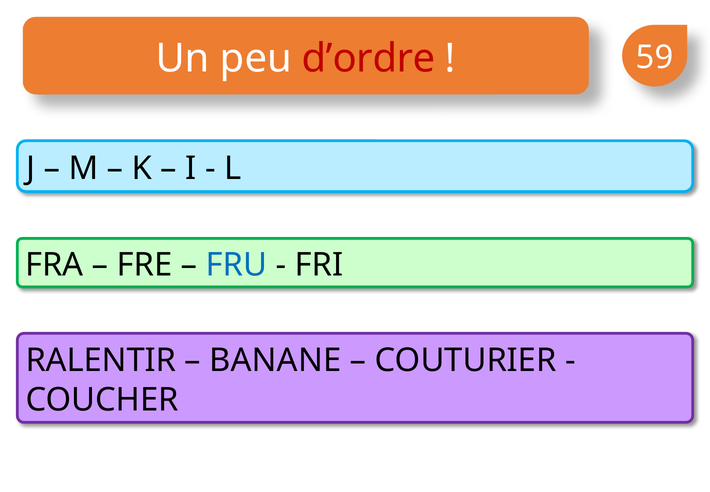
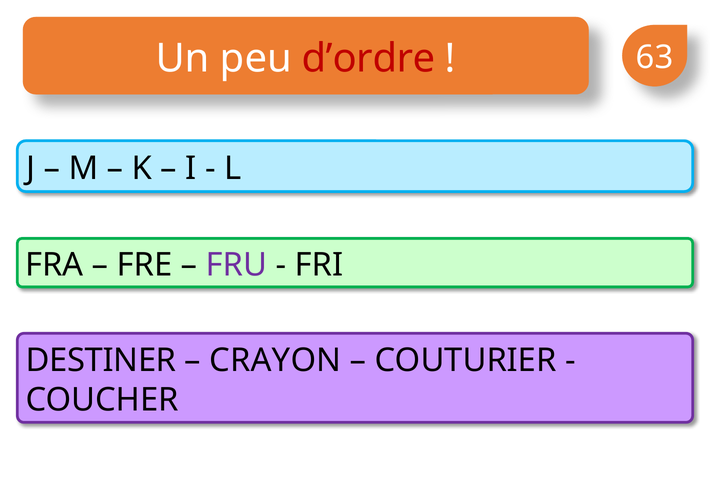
59: 59 -> 63 (655, 58)
FRU colour: blue -> purple (236, 265)
RALENTIR: RALENTIR -> DESTINER (101, 360)
BANANE: BANANE -> CRAYON (275, 360)
